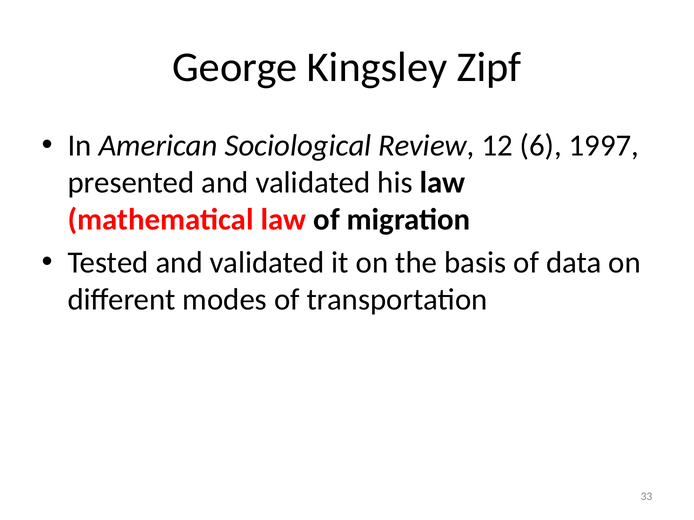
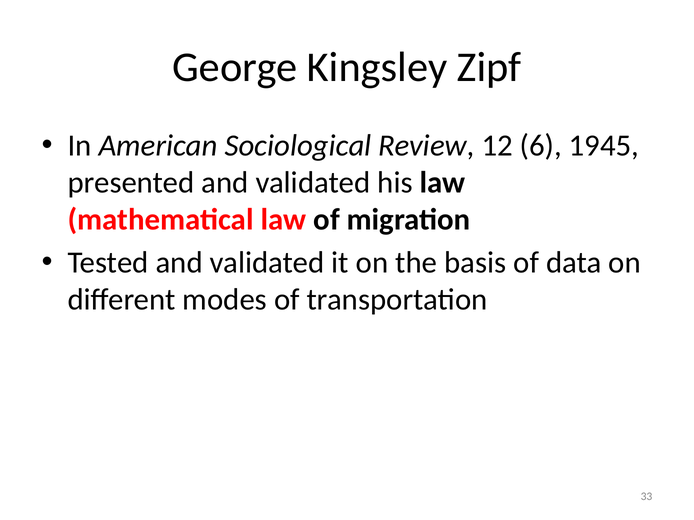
1997: 1997 -> 1945 (604, 146)
